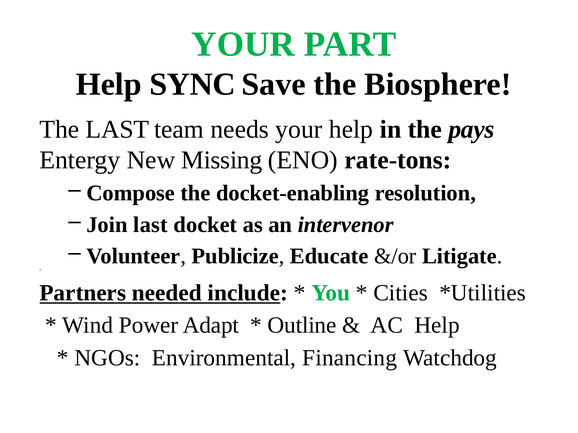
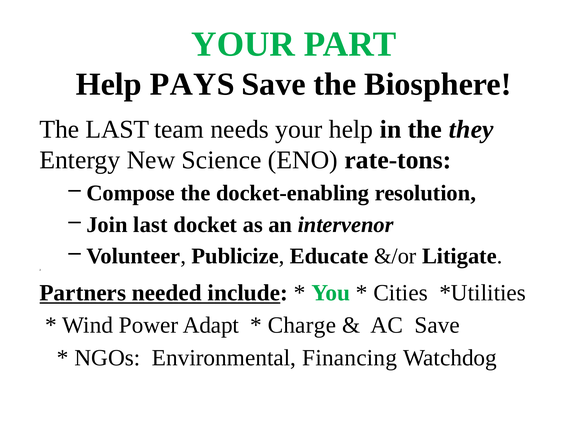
SYNC: SYNC -> PAYS (192, 84)
pays: pays -> they (471, 129)
Missing: Missing -> Science (222, 160)
Outline: Outline -> Charge (302, 326)
AC Help: Help -> Save (437, 326)
